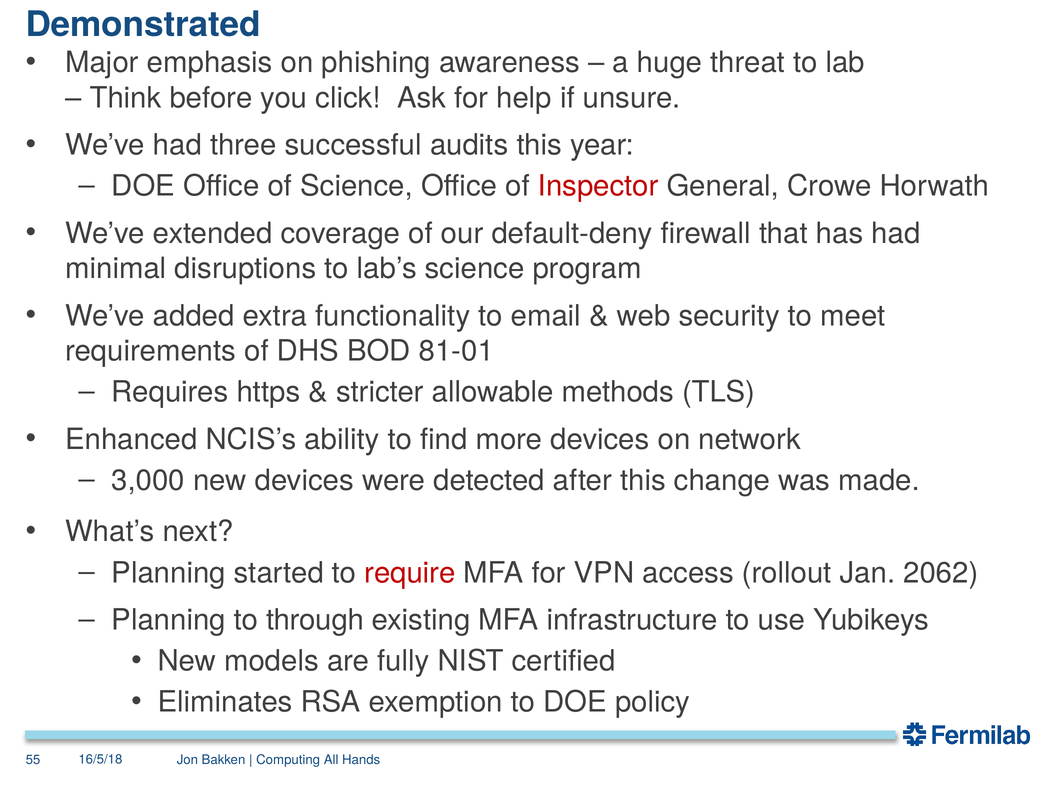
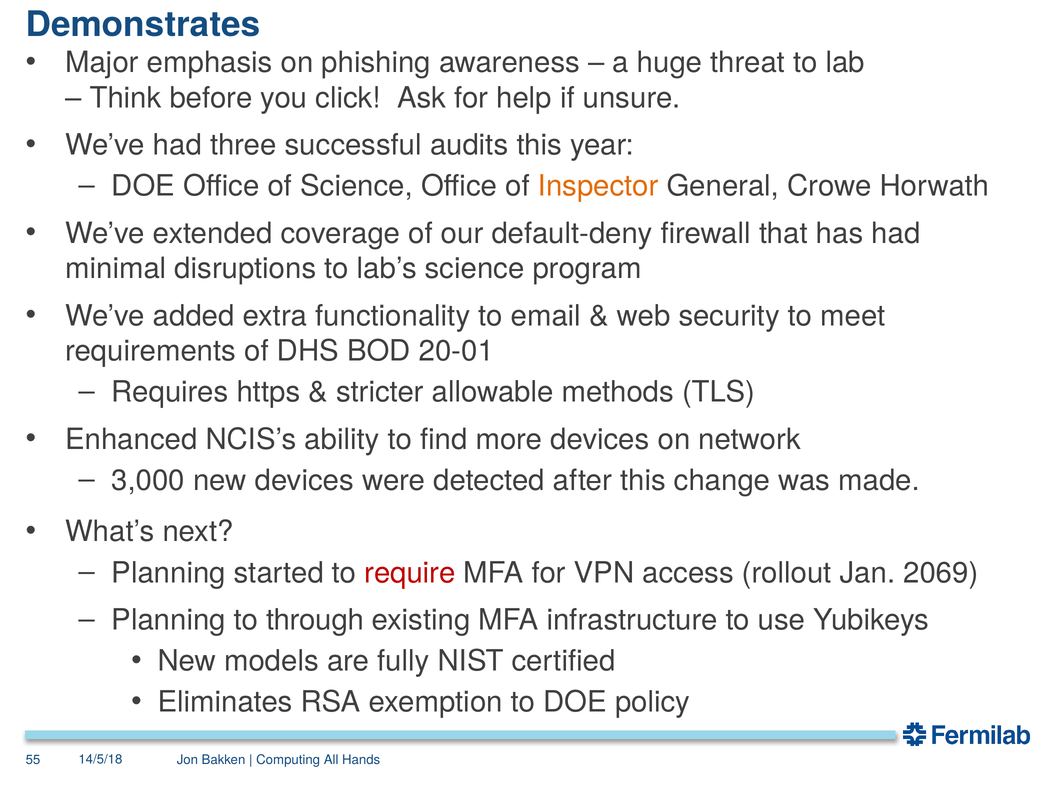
Demonstrated: Demonstrated -> Demonstrates (143, 24)
Inspector colour: red -> orange (598, 186)
81-01: 81-01 -> 20-01 (456, 351)
2062: 2062 -> 2069 (941, 573)
16/5/18: 16/5/18 -> 14/5/18 (100, 759)
